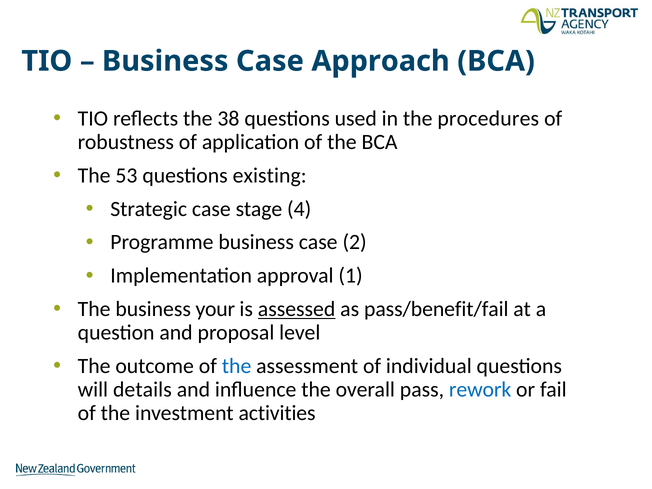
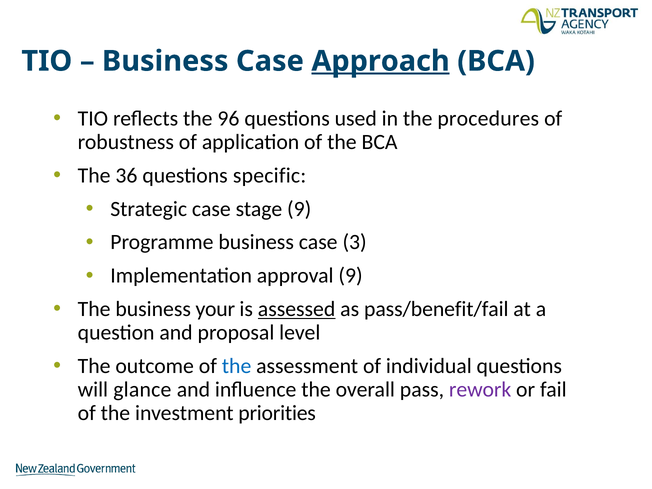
Approach underline: none -> present (381, 61)
38: 38 -> 96 (228, 119)
53: 53 -> 36 (126, 175)
existing: existing -> specific (270, 175)
stage 4: 4 -> 9 (299, 209)
2: 2 -> 3 (355, 242)
approval 1: 1 -> 9 (351, 276)
details: details -> glance (142, 389)
rework colour: blue -> purple (480, 389)
activities: activities -> priorities (277, 413)
